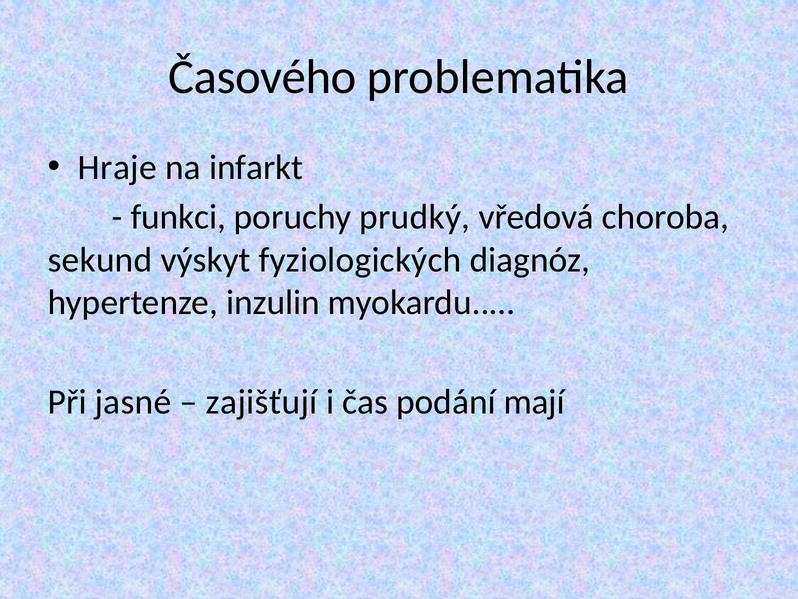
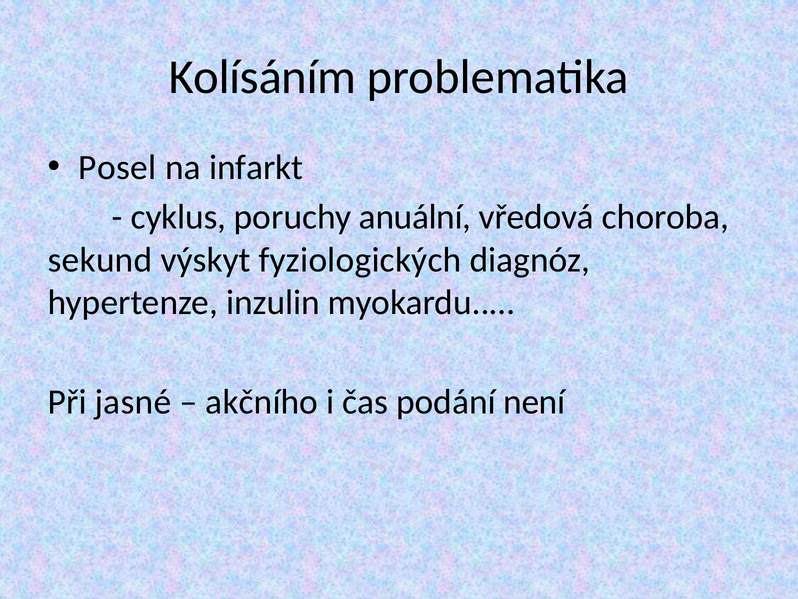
Časového: Časového -> Kolísáním (262, 77)
Hraje: Hraje -> Posel (117, 167)
funkci: funkci -> cyklus (178, 217)
prudký: prudký -> anuální (415, 217)
zajišťují: zajišťují -> akčního (262, 402)
mají: mají -> není (534, 402)
